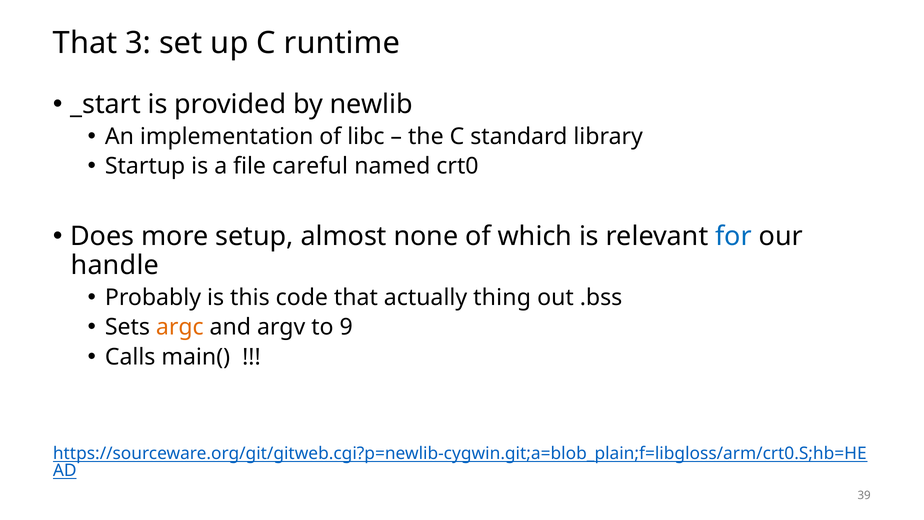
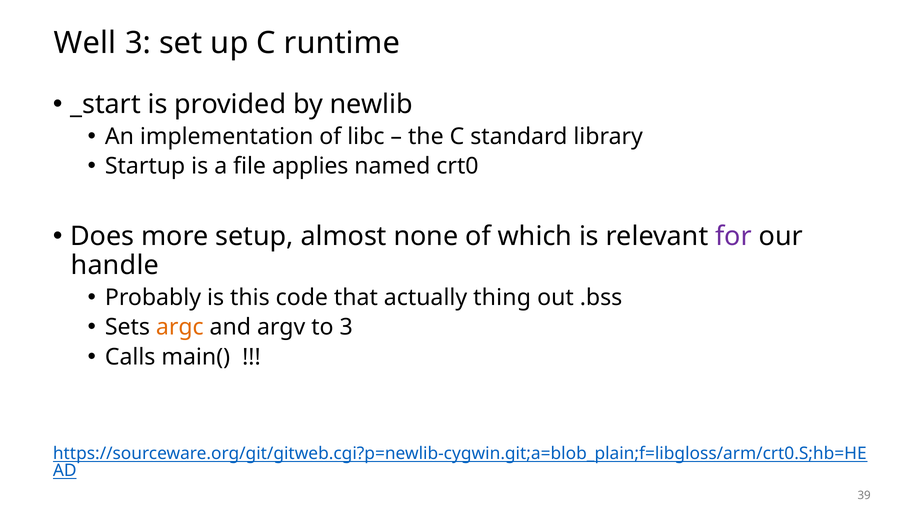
That: That -> Well (85, 43)
careful: careful -> applies (310, 166)
for colour: blue -> purple (734, 236)
to 9: 9 -> 3 (346, 327)
